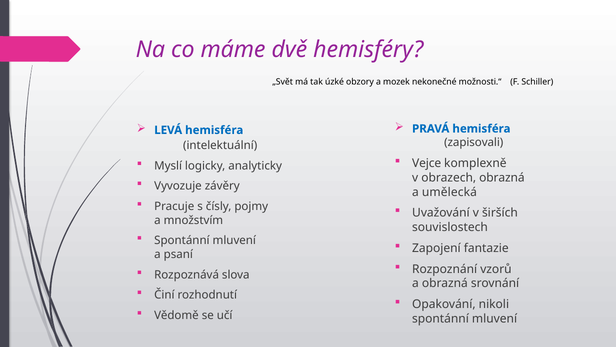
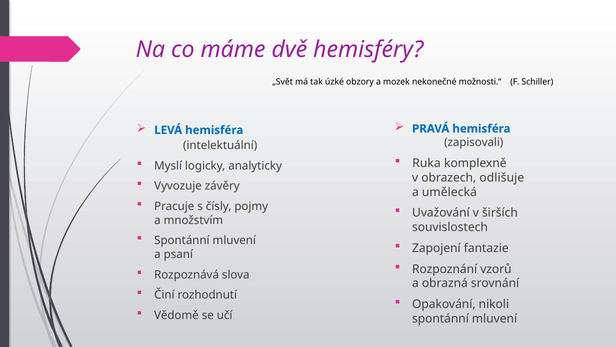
Vejce: Vejce -> Ruka (427, 163)
obrazech obrazná: obrazná -> odlišuje (502, 177)
